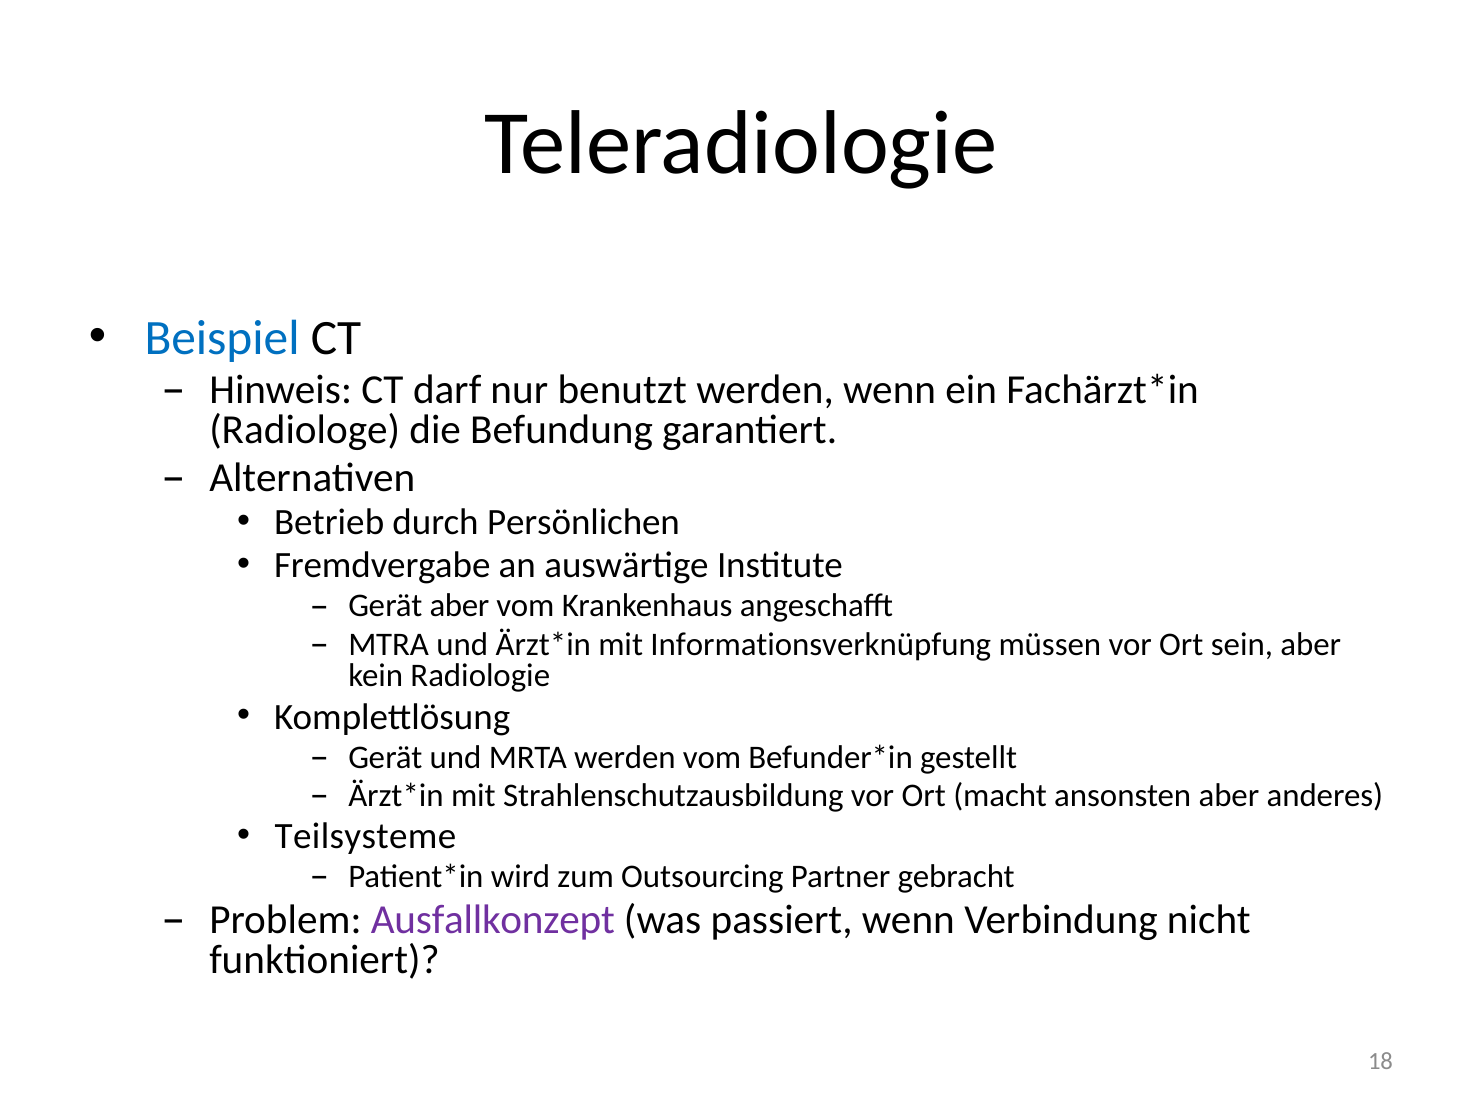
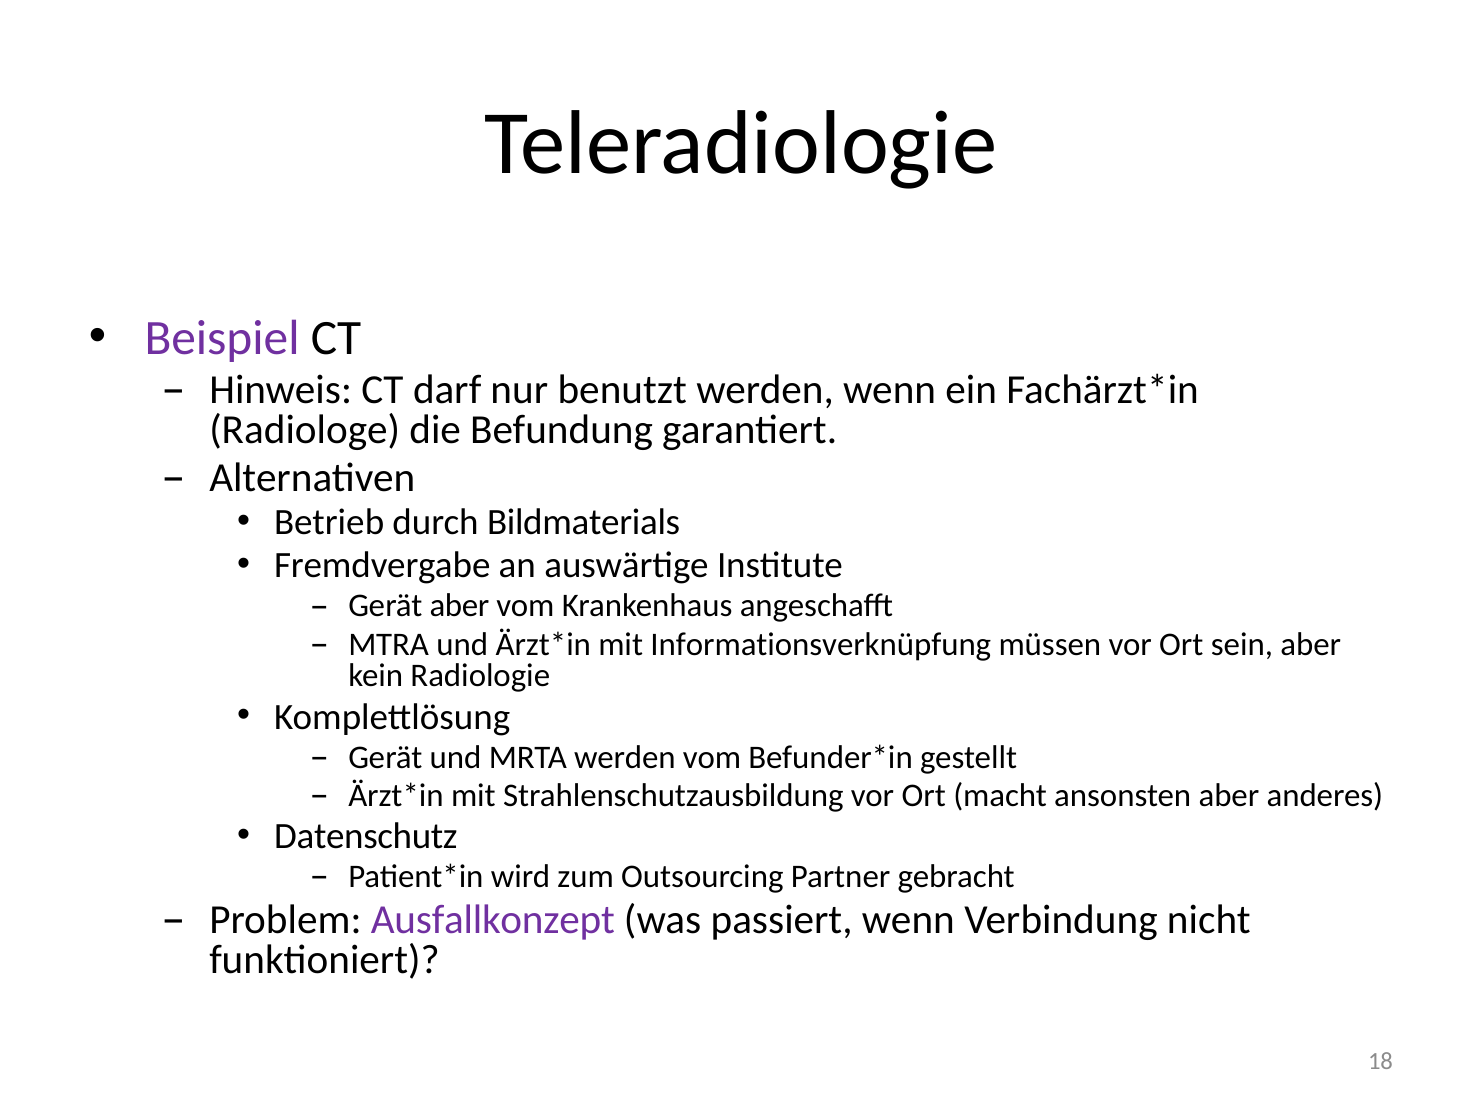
Beispiel colour: blue -> purple (222, 338)
Persönlichen: Persönlichen -> Bildmaterials (584, 522)
Teilsysteme: Teilsysteme -> Datenschutz (366, 836)
